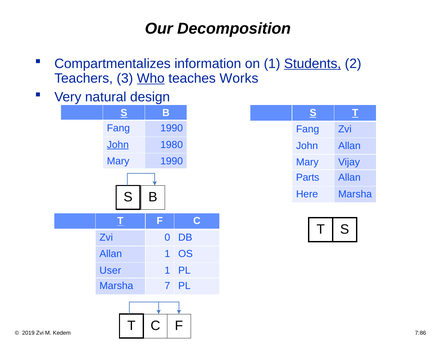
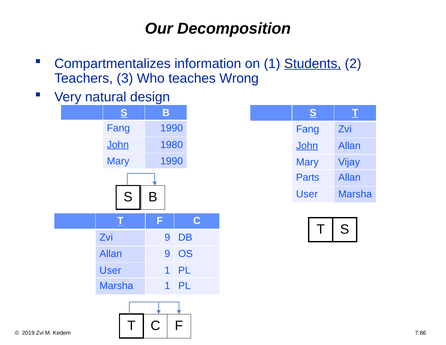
Who underline: present -> none (151, 78)
Works: Works -> Wrong (239, 78)
John underline: none -> present (307, 146)
Here: Here -> User (307, 194)
Zvi 0: 0 -> 9 (167, 237)
Allan 1: 1 -> 9 (167, 254)
Marsha 7: 7 -> 1 (167, 286)
